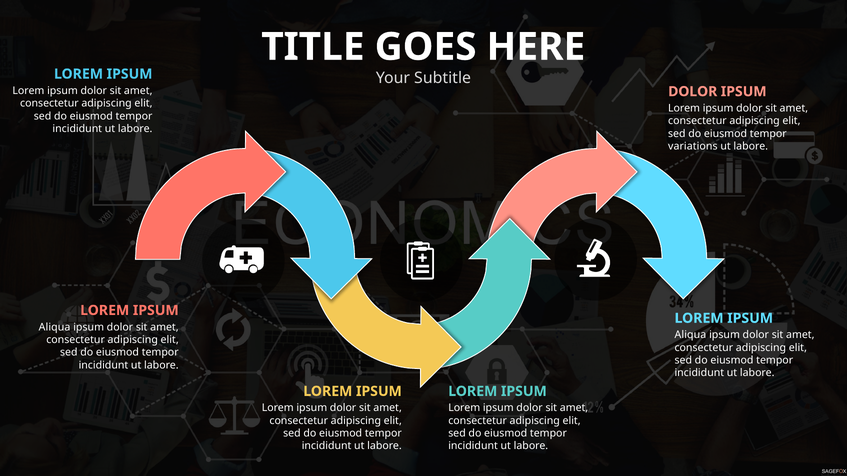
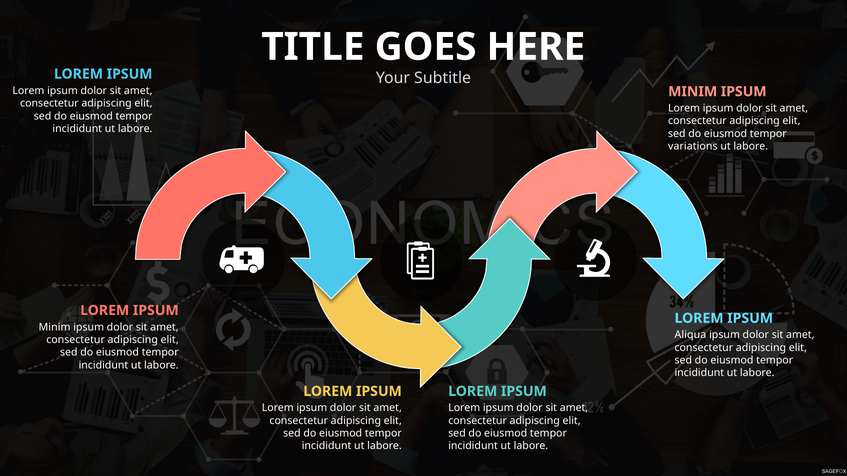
DOLOR: DOLOR -> MINIM (693, 92)
Aliqua: Aliqua -> Minim (55, 327)
